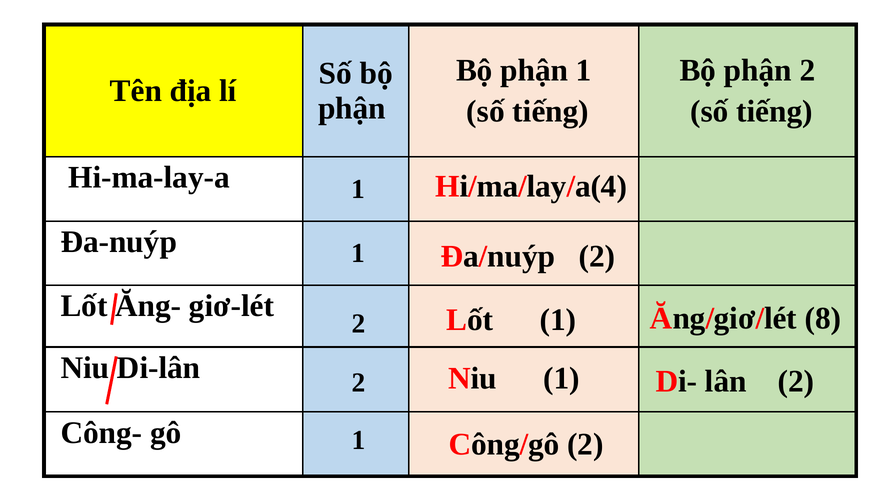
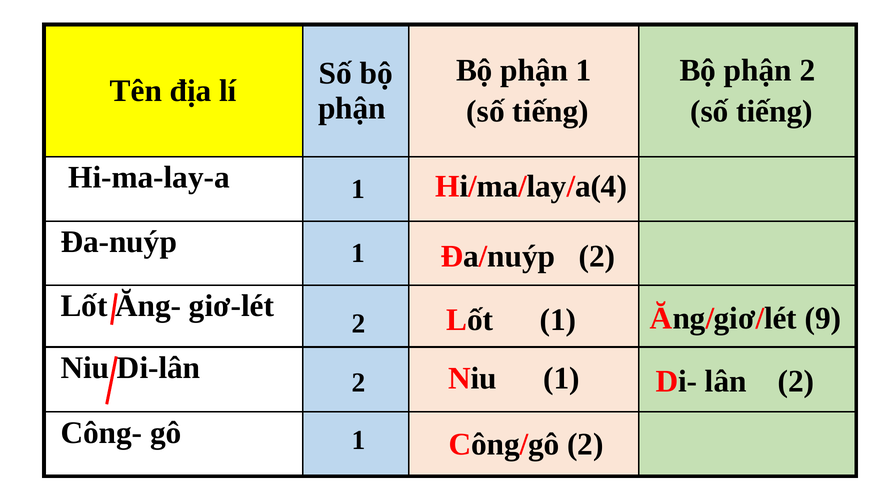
8: 8 -> 9 (823, 318)
